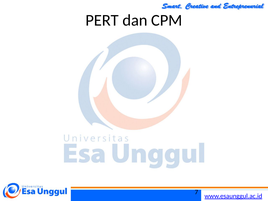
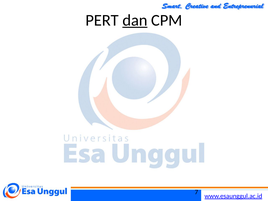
dan underline: none -> present (135, 20)
